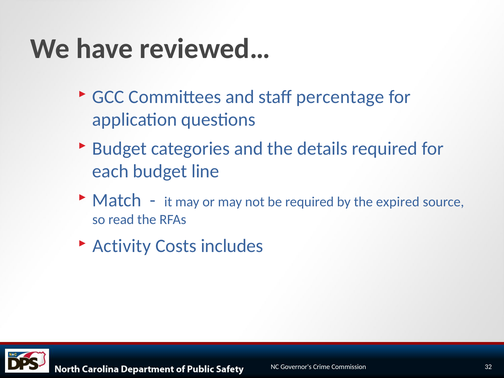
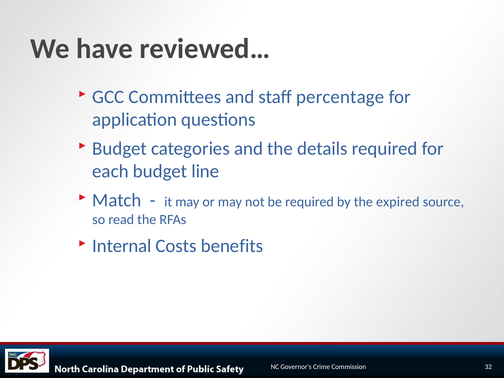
Activity: Activity -> Internal (122, 246)
includes: includes -> benefits (232, 246)
